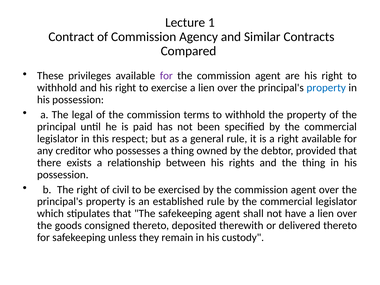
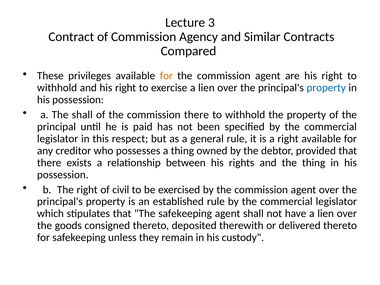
1: 1 -> 3 (211, 23)
for colour: purple -> orange (166, 76)
The legal: legal -> shall (82, 115)
commission terms: terms -> there (196, 115)
